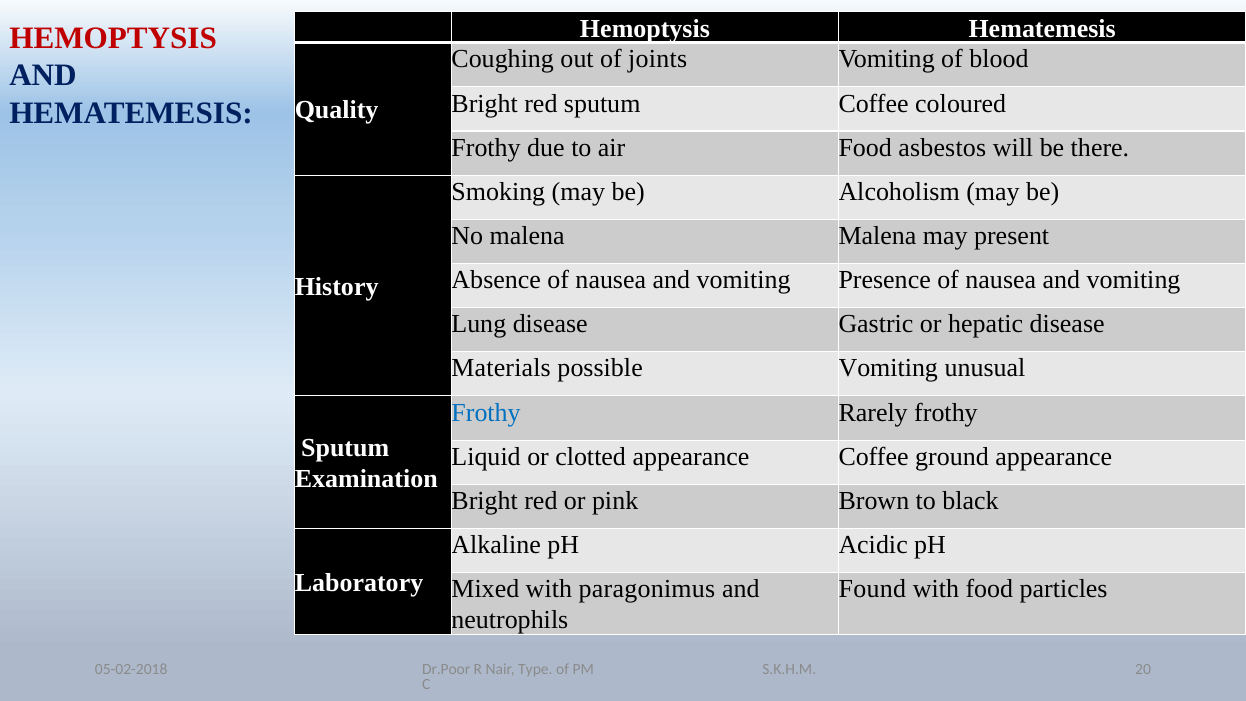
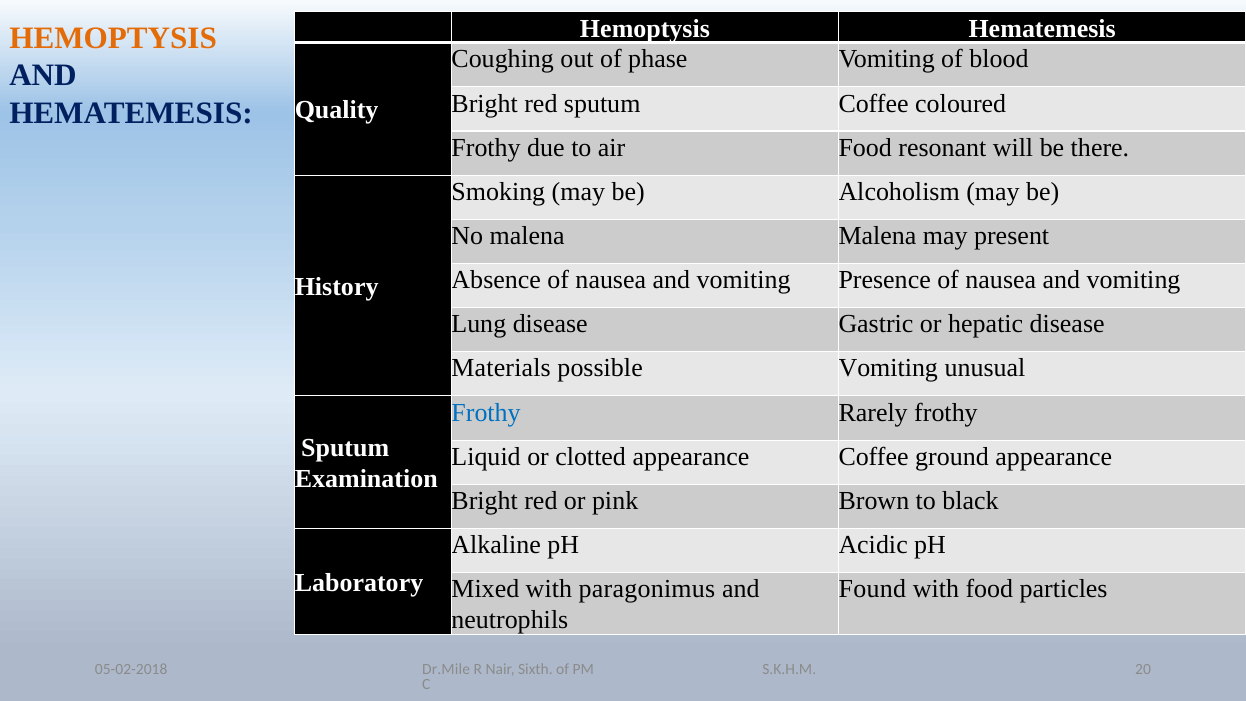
HEMOPTYSIS colour: red -> orange (113, 38)
joints: joints -> phase (658, 59)
asbestos: asbestos -> resonant (942, 148)
Dr.Poor: Dr.Poor -> Dr.Mile (446, 669)
Type: Type -> Sixth (535, 669)
